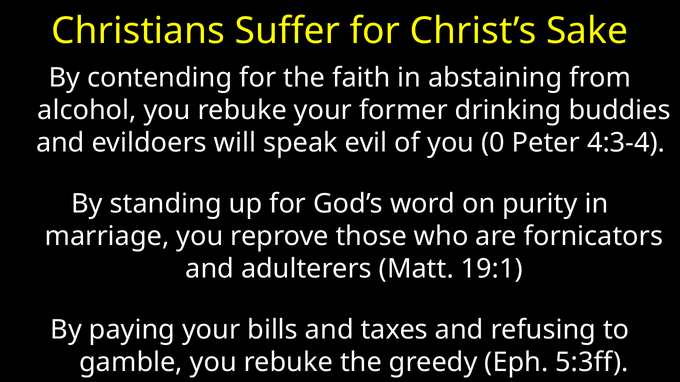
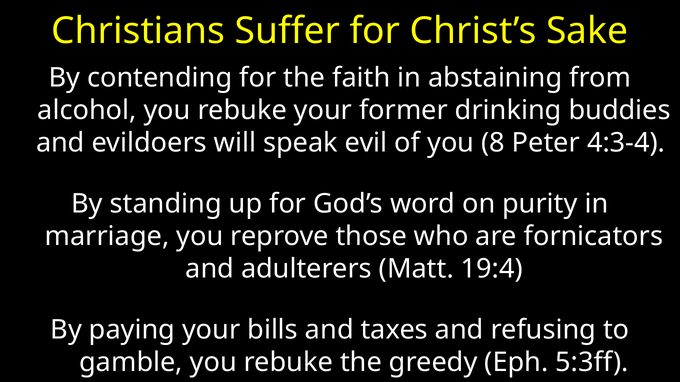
0: 0 -> 8 (493, 143)
19:1: 19:1 -> 19:4 (492, 269)
